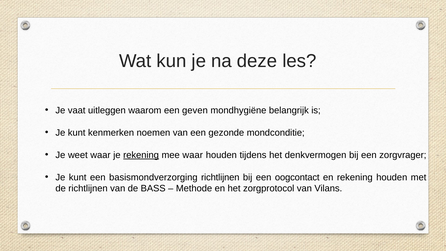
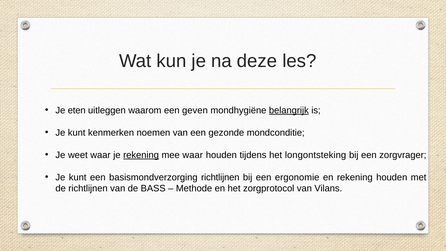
vaat: vaat -> eten (77, 110)
belangrijk underline: none -> present (289, 110)
denkvermogen: denkvermogen -> longontsteking (316, 155)
oogcontact: oogcontact -> ergonomie (297, 177)
